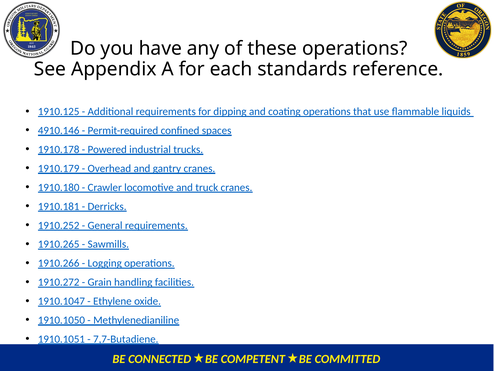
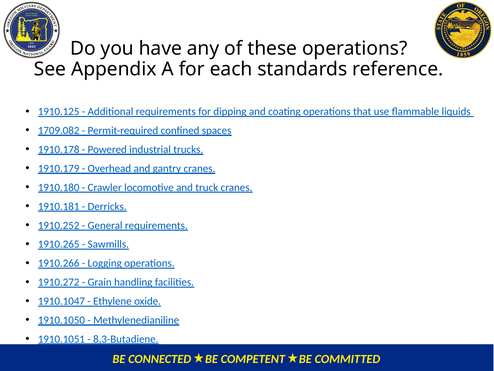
4910.146: 4910.146 -> 1709.082 (59, 130)
7,7-Butadiene: 7,7-Butadiene -> 8,3-Butadiene (126, 339)
